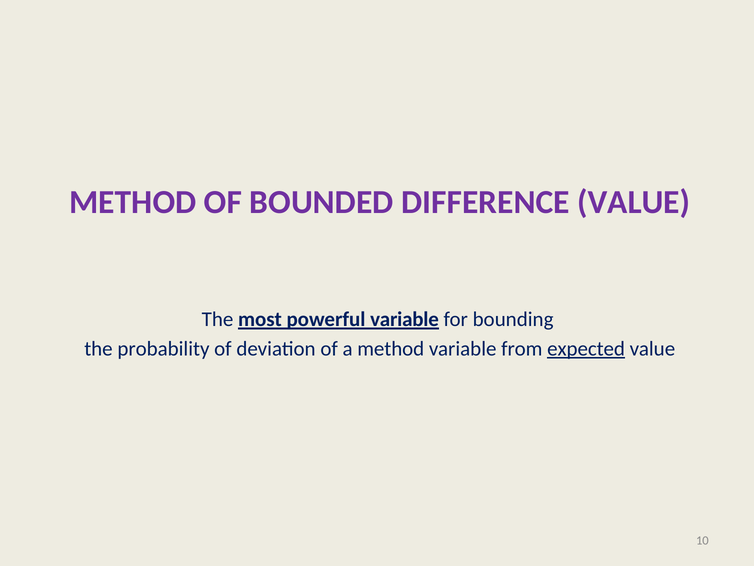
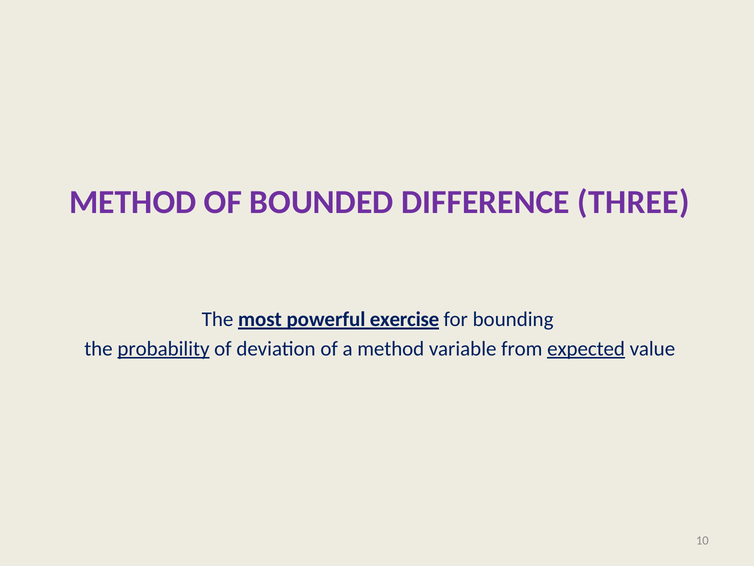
DIFFERENCE VALUE: VALUE -> THREE (633, 202)
powerful variable: variable -> exercise (405, 319)
probability underline: none -> present (163, 348)
